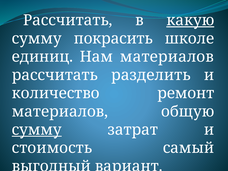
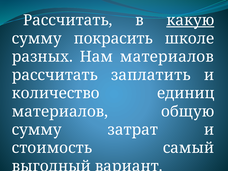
единиц: единиц -> разных (42, 57)
разделить: разделить -> заплатить (151, 75)
ремонт: ремонт -> единиц (186, 93)
сумму underline: present -> none (37, 130)
